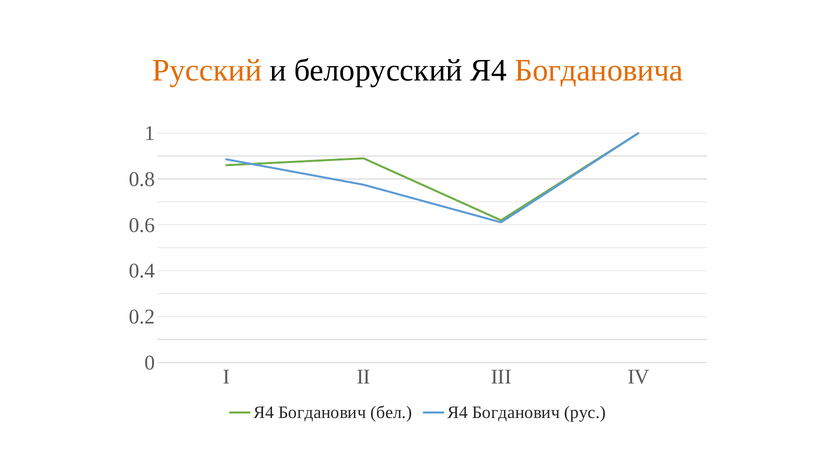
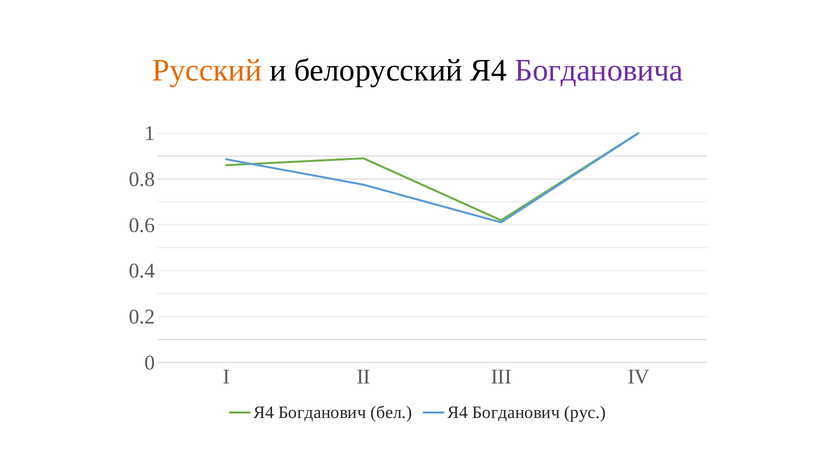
Богдановича colour: orange -> purple (599, 70)
